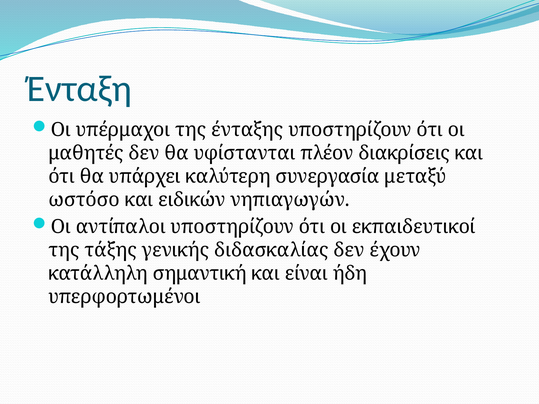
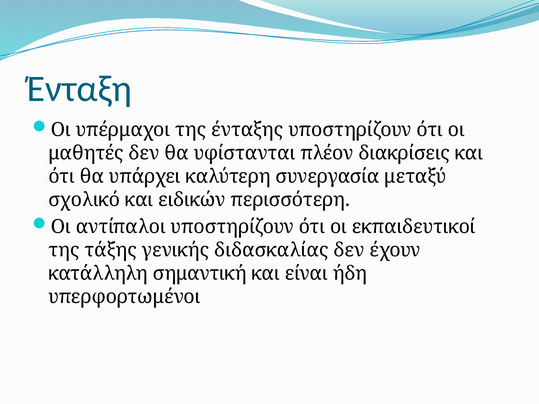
ωστόσο: ωστόσο -> σχολικό (84, 200)
νηπιαγωγών: νηπιαγωγών -> περισσότερη (290, 200)
